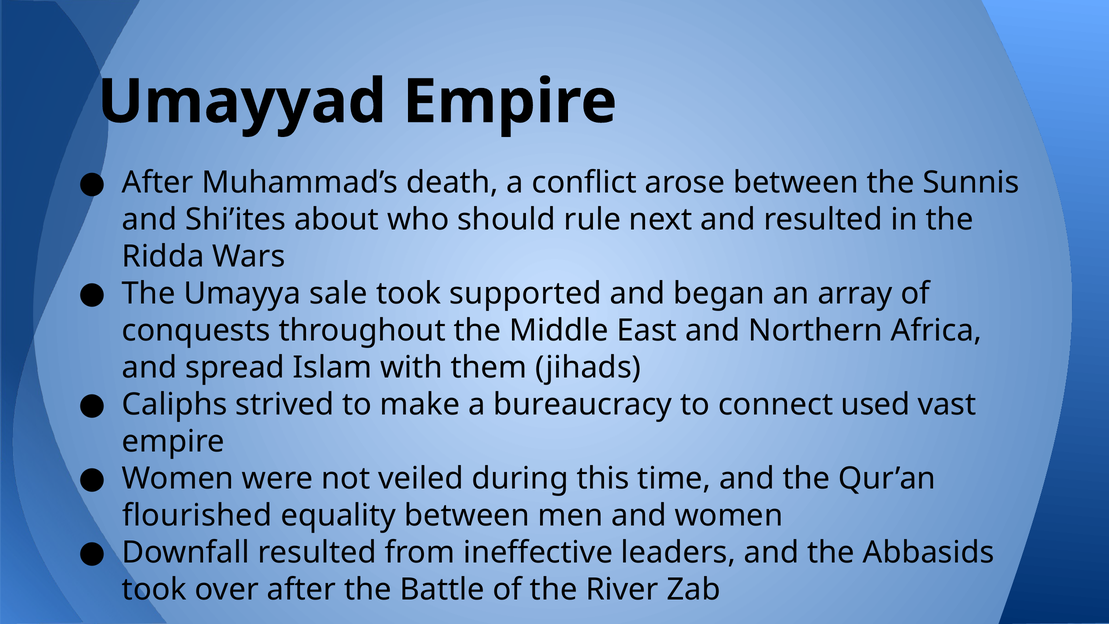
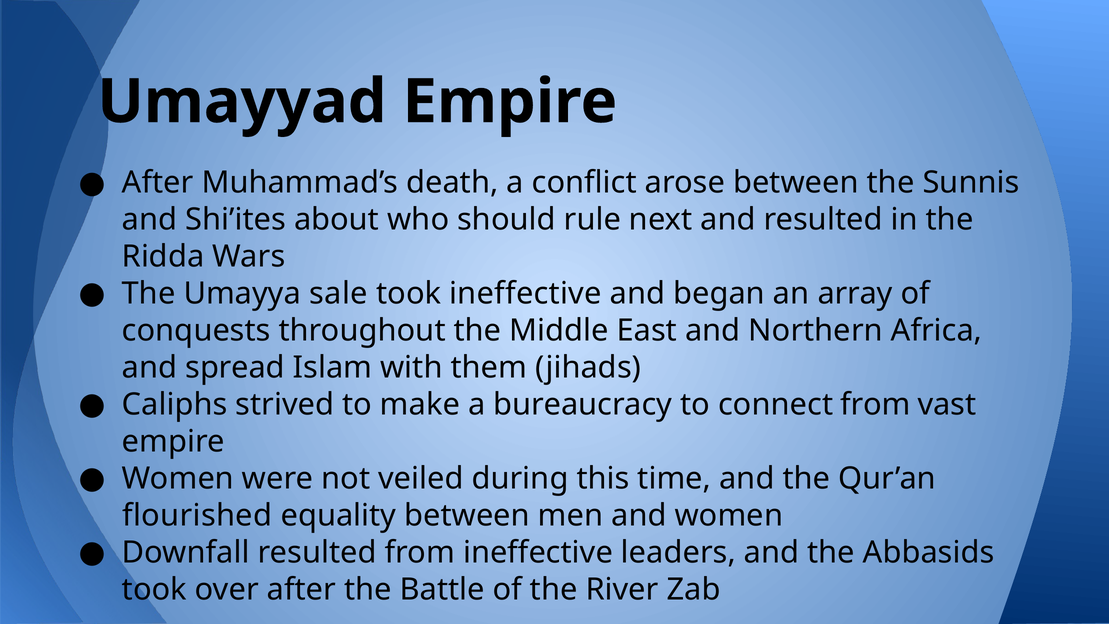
took supported: supported -> ineffective (525, 294)
connect used: used -> from (875, 405)
